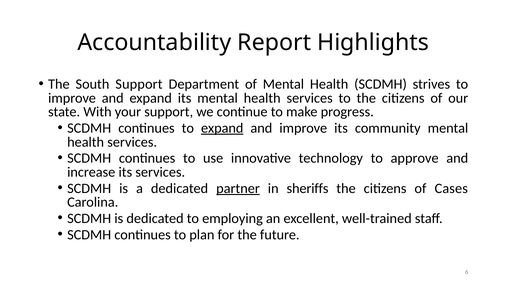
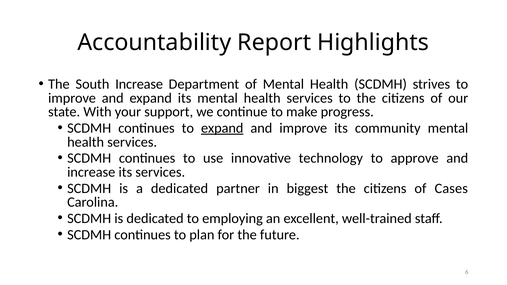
South Support: Support -> Increase (139, 84)
partner underline: present -> none (238, 188)
sheriffs: sheriffs -> biggest (307, 188)
